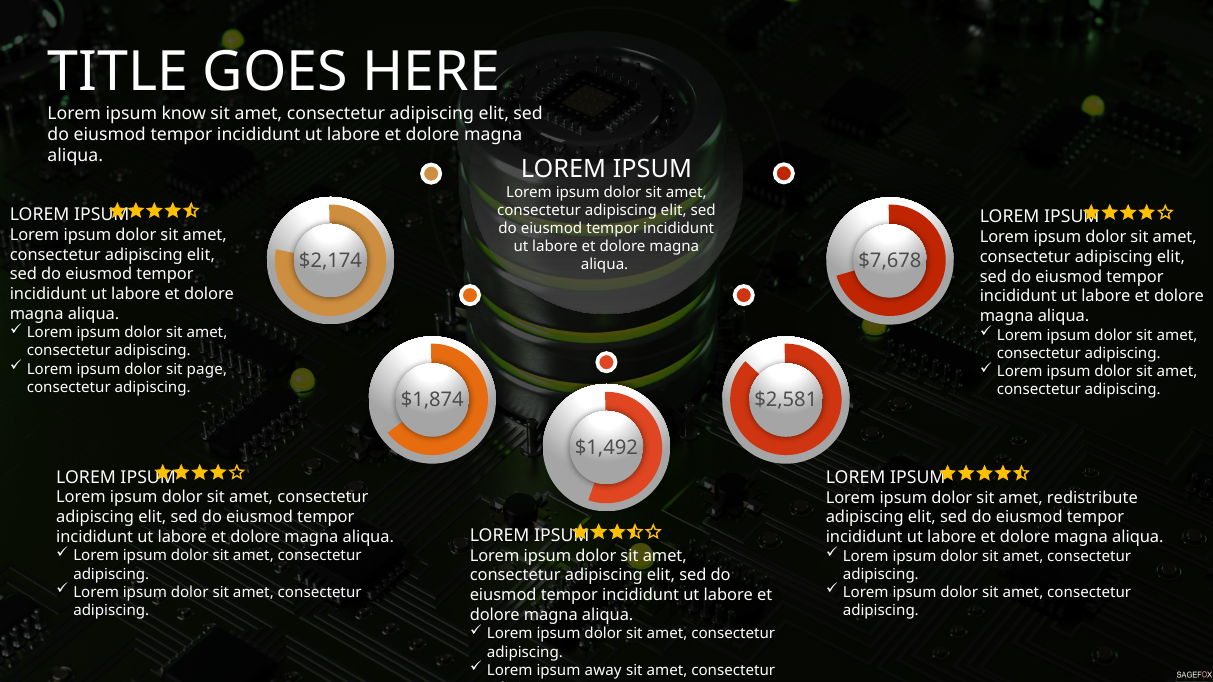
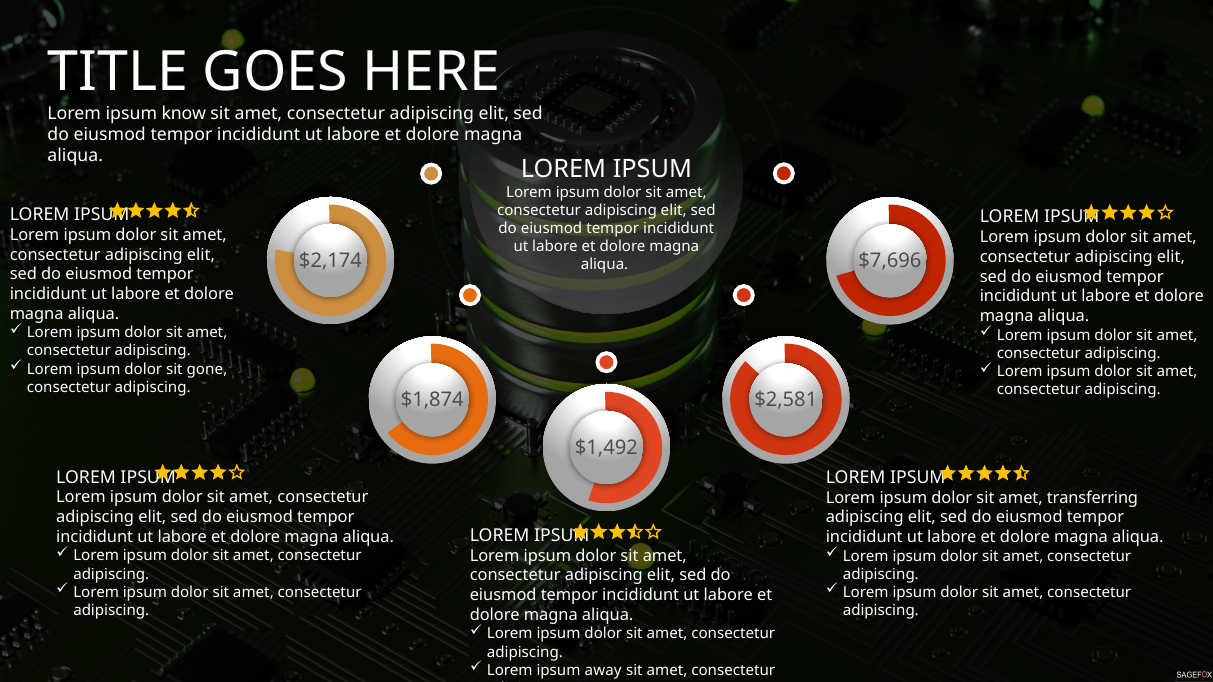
$7,678: $7,678 -> $7,696 (890, 261)
page: page -> gone (207, 369)
redistribute: redistribute -> transferring (1093, 498)
